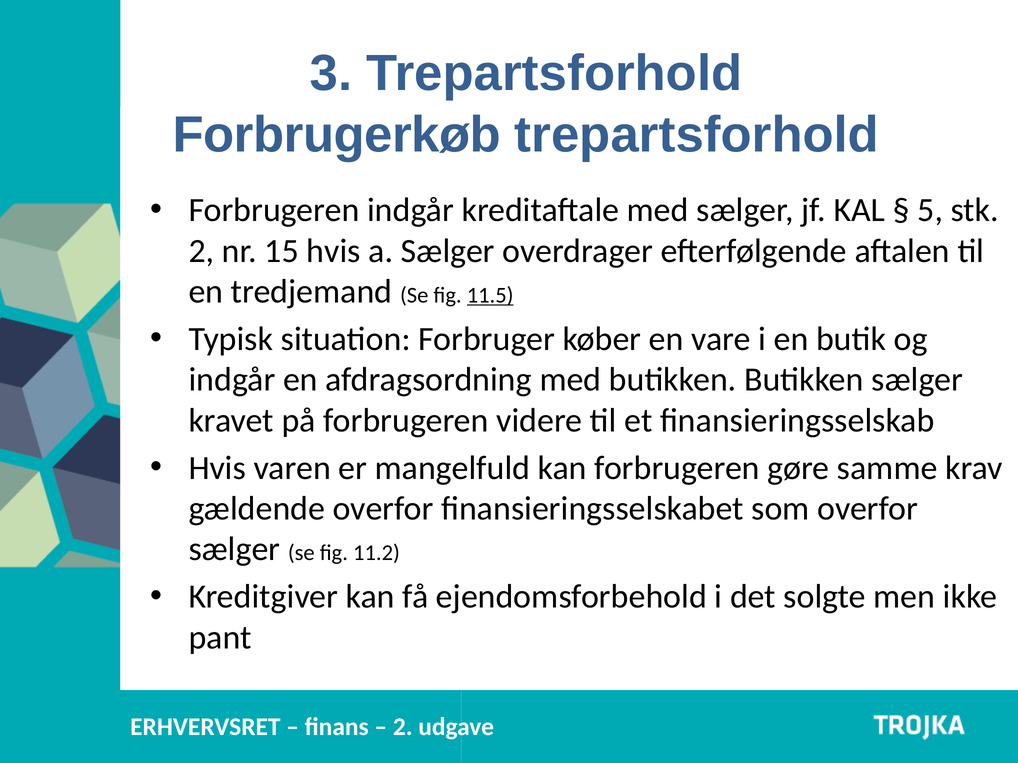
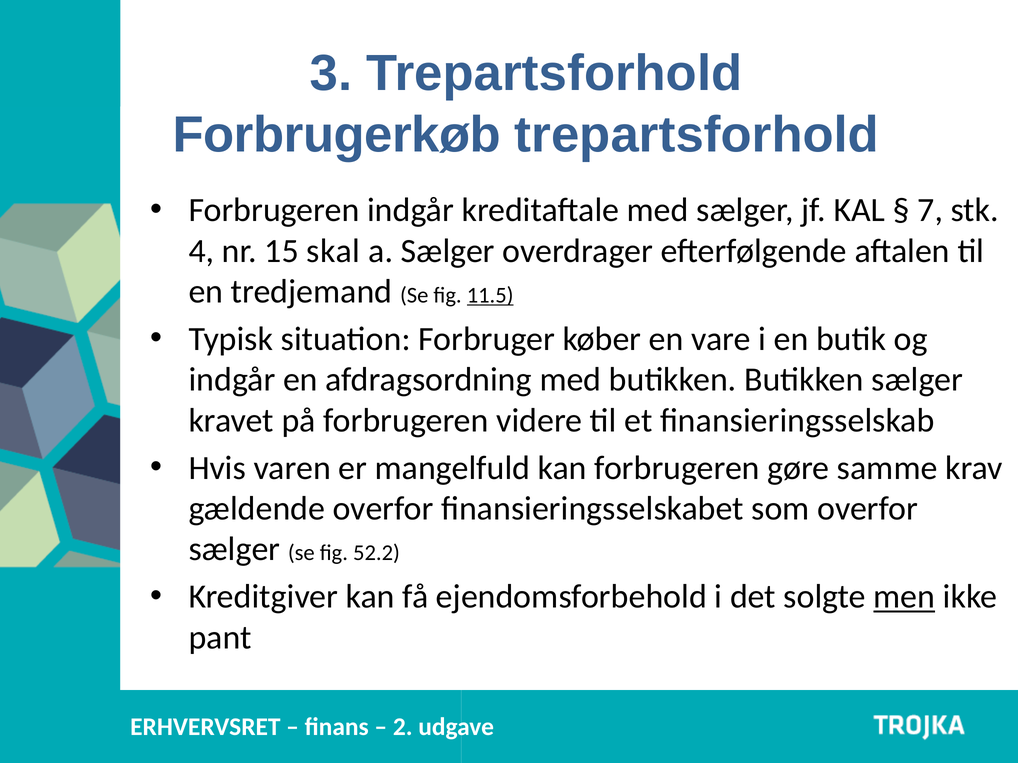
5: 5 -> 7 (930, 210)
2: 2 -> 4 (201, 251)
15 hvis: hvis -> skal (333, 251)
11.2: 11.2 -> 52.2 (376, 553)
men underline: none -> present (904, 597)
